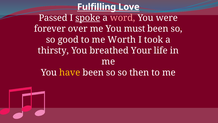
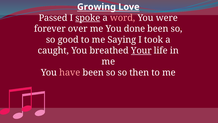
Fulfilling: Fulfilling -> Growing (97, 7)
must: must -> done (135, 29)
Worth: Worth -> Saying (122, 40)
thirsty: thirsty -> caught (53, 50)
Your underline: none -> present (141, 50)
have colour: yellow -> pink (70, 72)
